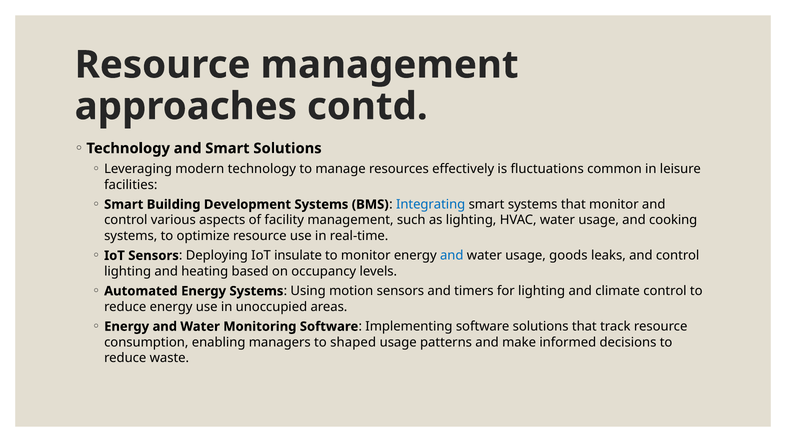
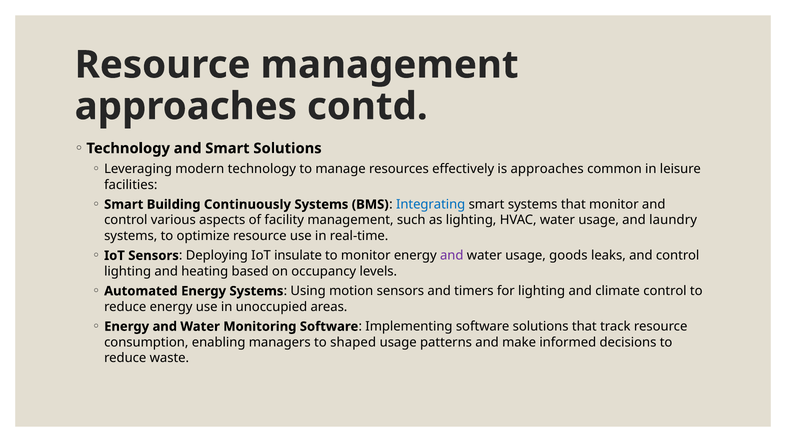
is fluctuations: fluctuations -> approaches (547, 169)
Development: Development -> Continuously (247, 205)
cooking: cooking -> laundry (673, 220)
and colour: blue -> purple (452, 256)
